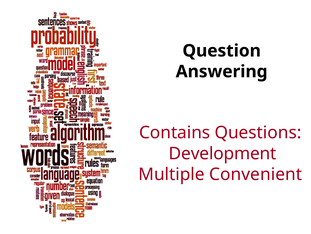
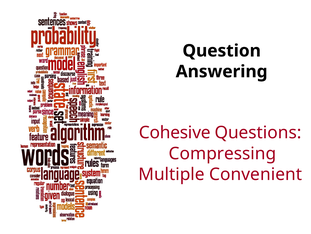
Contains: Contains -> Cohesive (175, 132)
Development: Development -> Compressing (223, 153)
